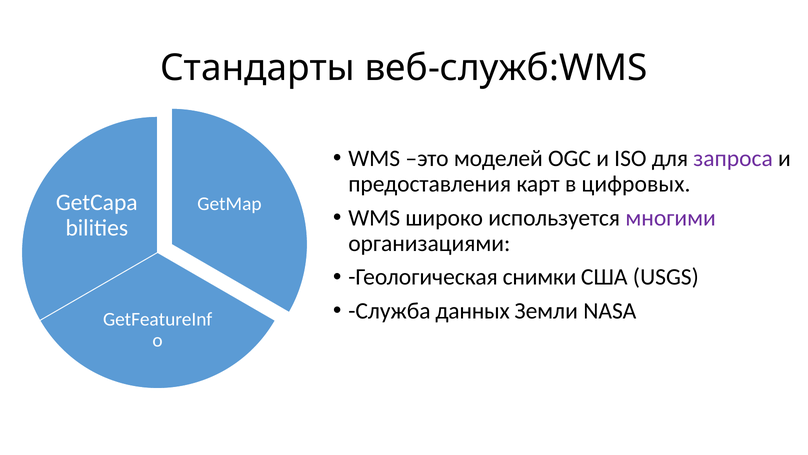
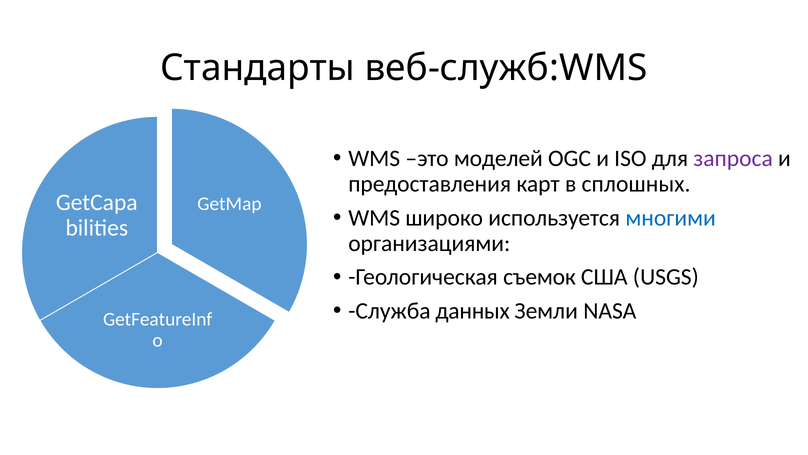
цифровых: цифровых -> сплошных (636, 184)
многими colour: purple -> blue (671, 218)
снимки: снимки -> съемок (540, 277)
